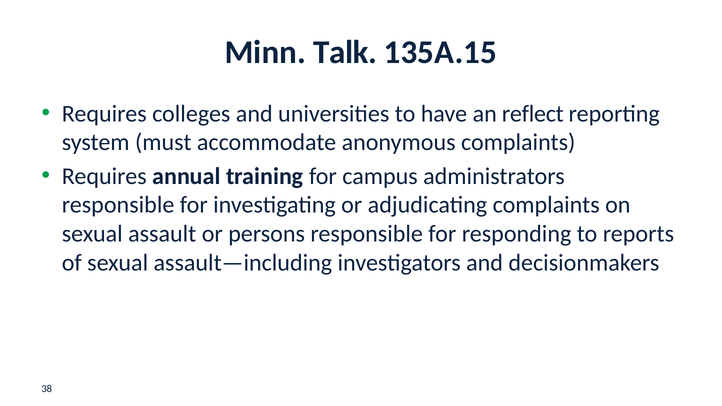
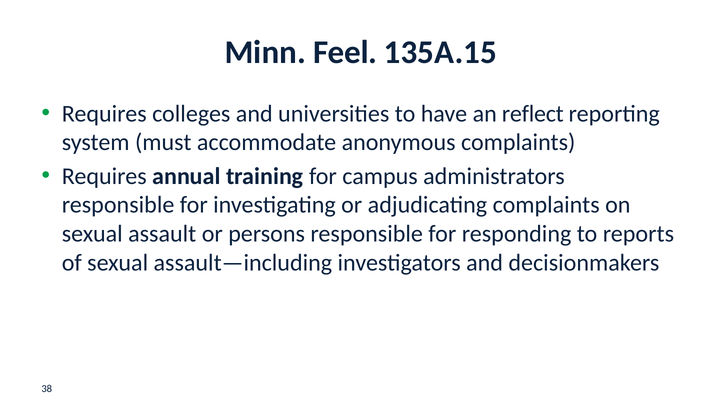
Talk: Talk -> Feel (345, 52)
